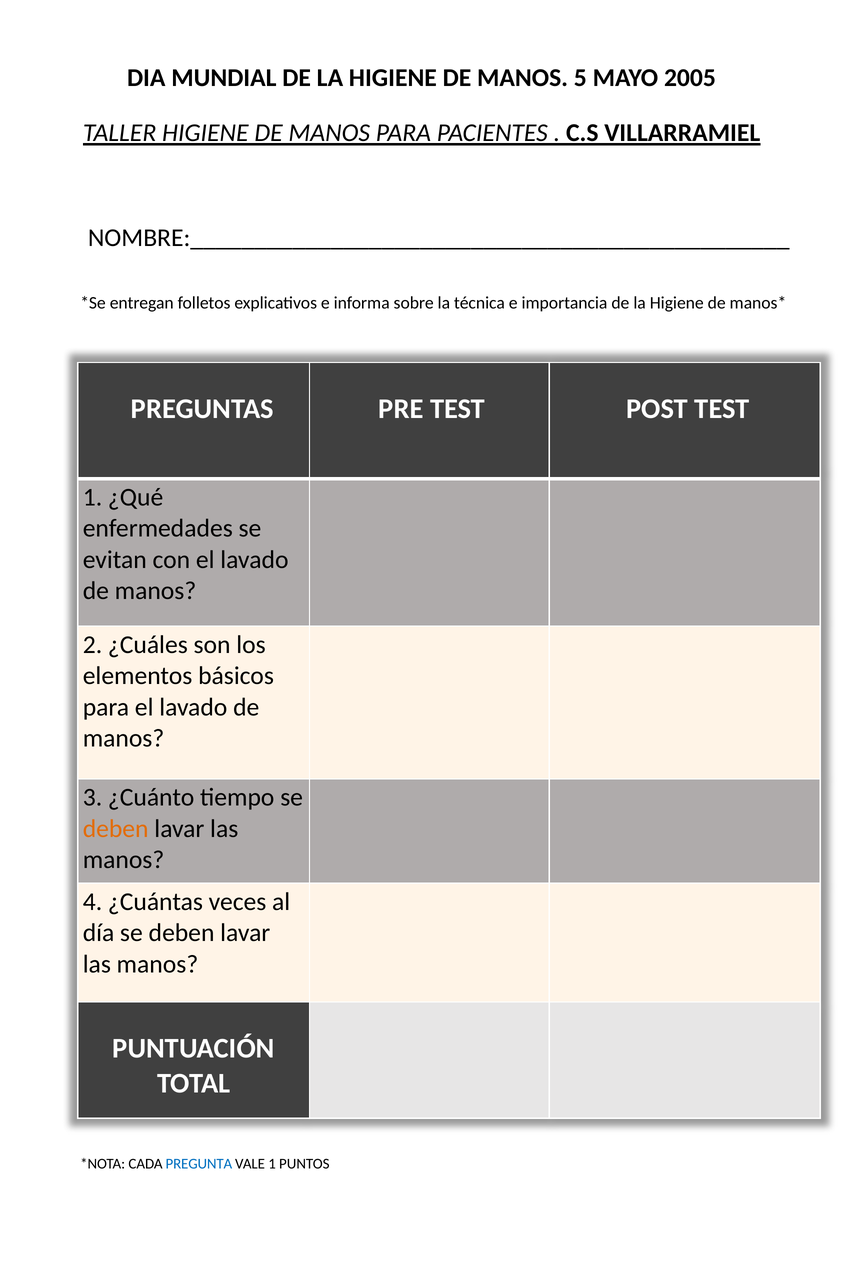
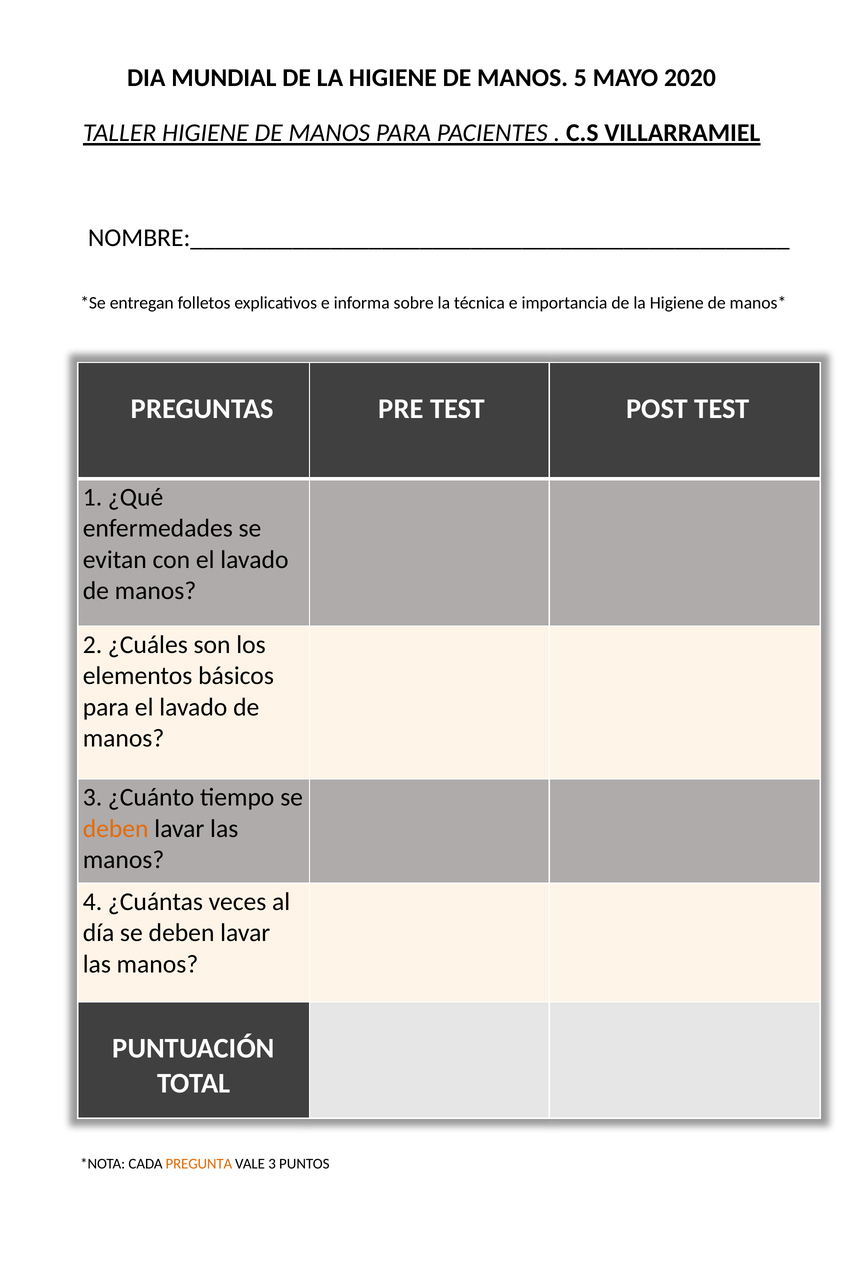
2005: 2005 -> 2020 (690, 78)
PREGUNTA colour: blue -> orange (199, 1164)
VALE 1: 1 -> 3 (272, 1164)
